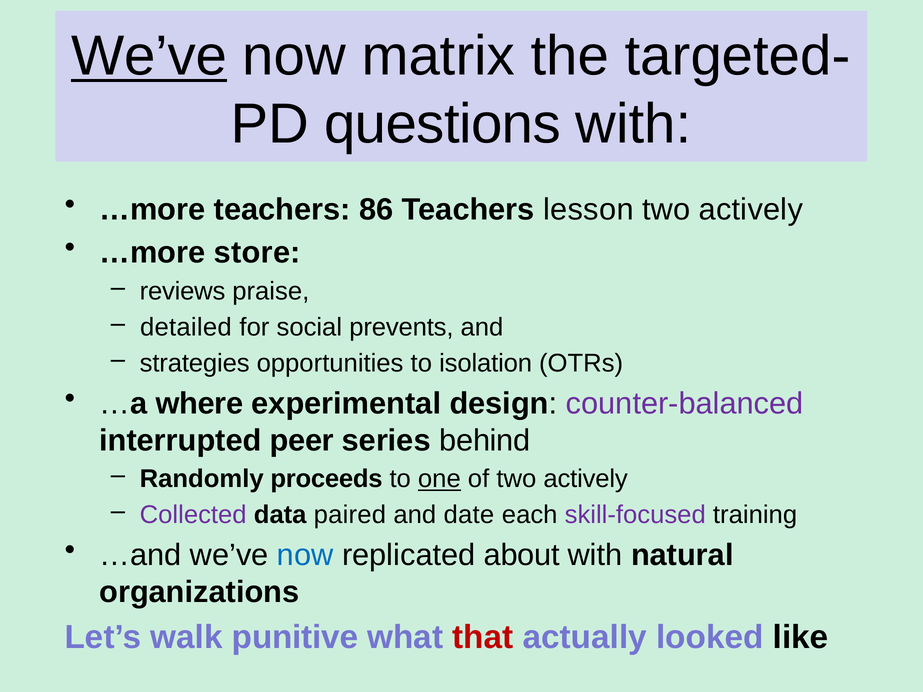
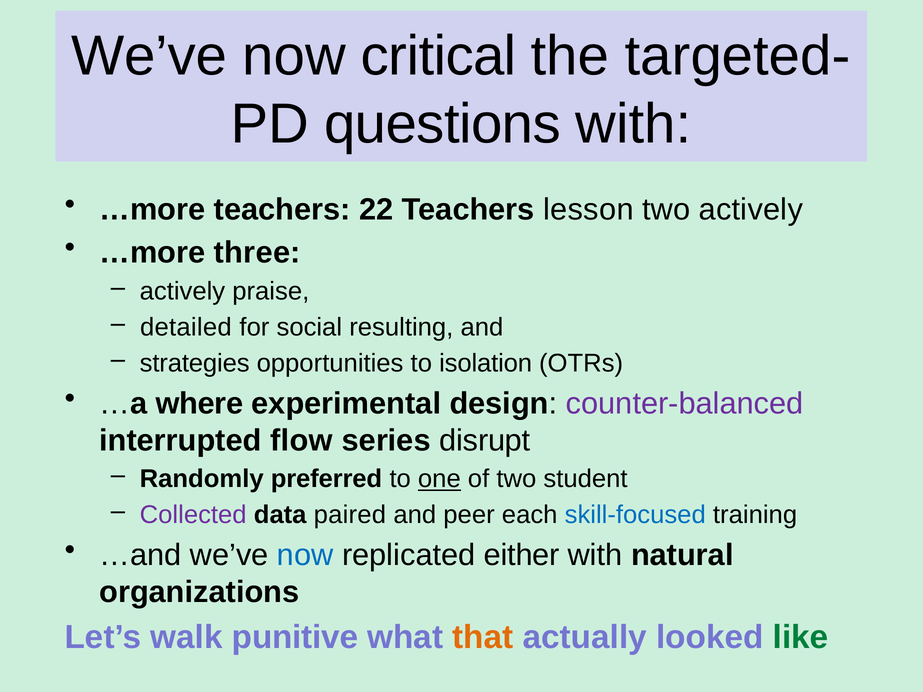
We’ve underline: present -> none (149, 56)
matrix: matrix -> critical (439, 56)
86: 86 -> 22 (376, 210)
store: store -> three (257, 253)
reviews: reviews -> actively (182, 292)
prevents: prevents -> resulting (401, 327)
peer: peer -> flow (302, 441)
behind: behind -> disrupt (485, 441)
proceeds: proceeds -> preferred (326, 479)
of two actively: actively -> student (586, 479)
date: date -> peer (469, 515)
skill-focused colour: purple -> blue (635, 515)
about: about -> either (522, 555)
that colour: red -> orange (483, 638)
like colour: black -> green (801, 638)
